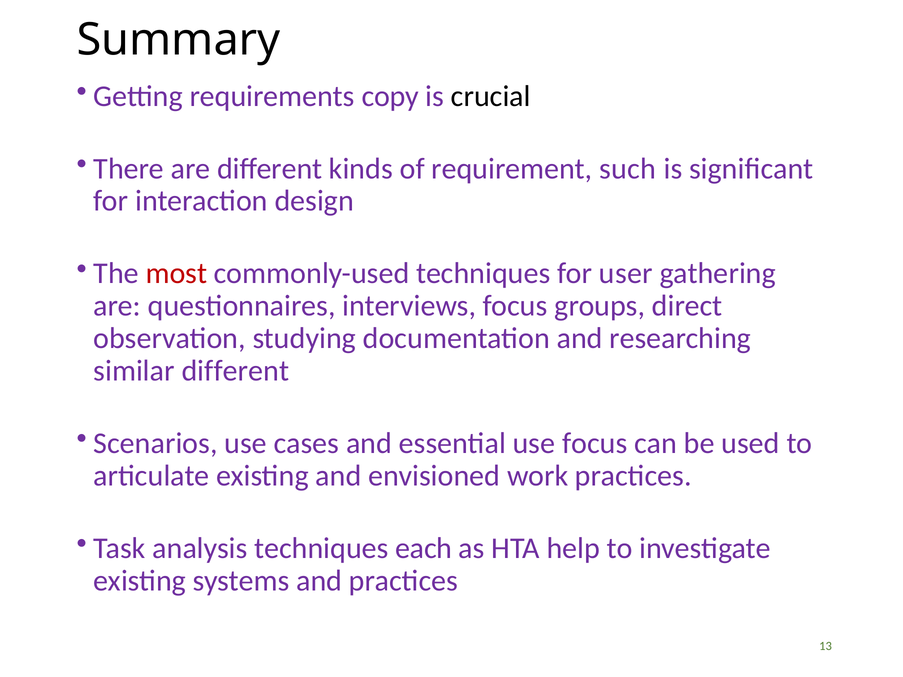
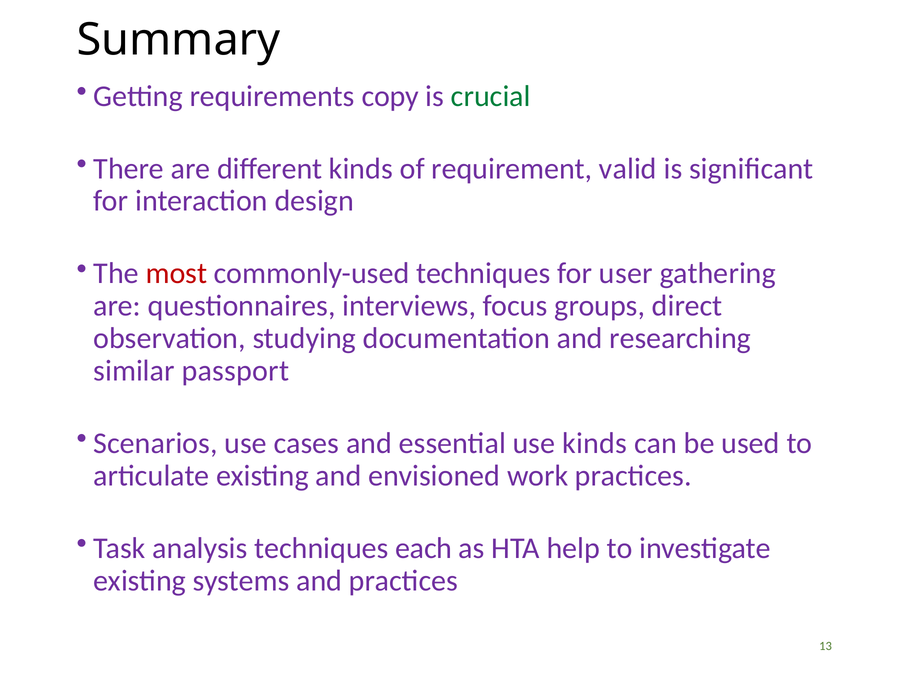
crucial colour: black -> green (491, 96)
such: such -> valid (628, 169)
similar different: different -> passport (235, 371)
use focus: focus -> kinds (595, 444)
